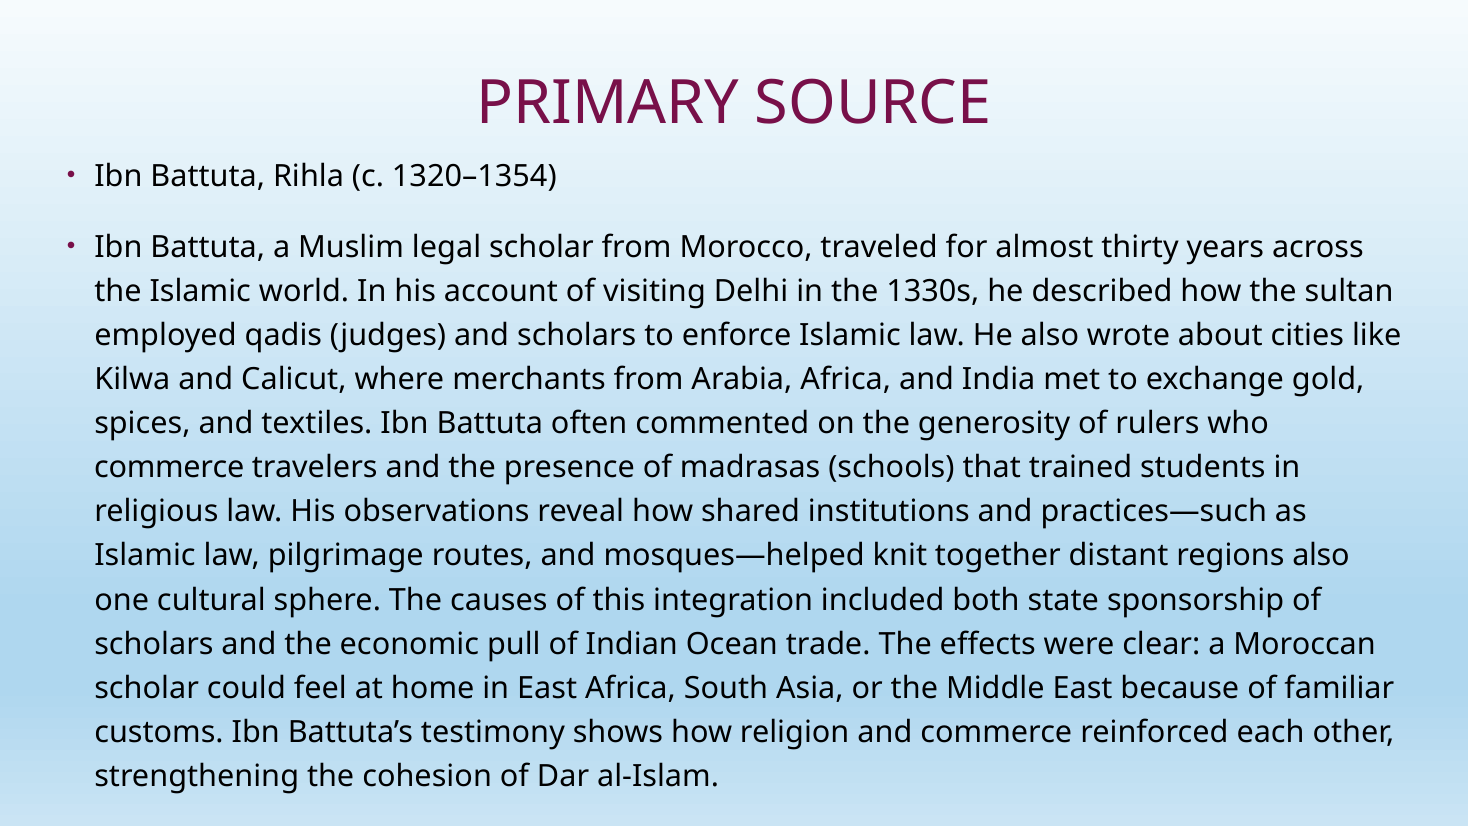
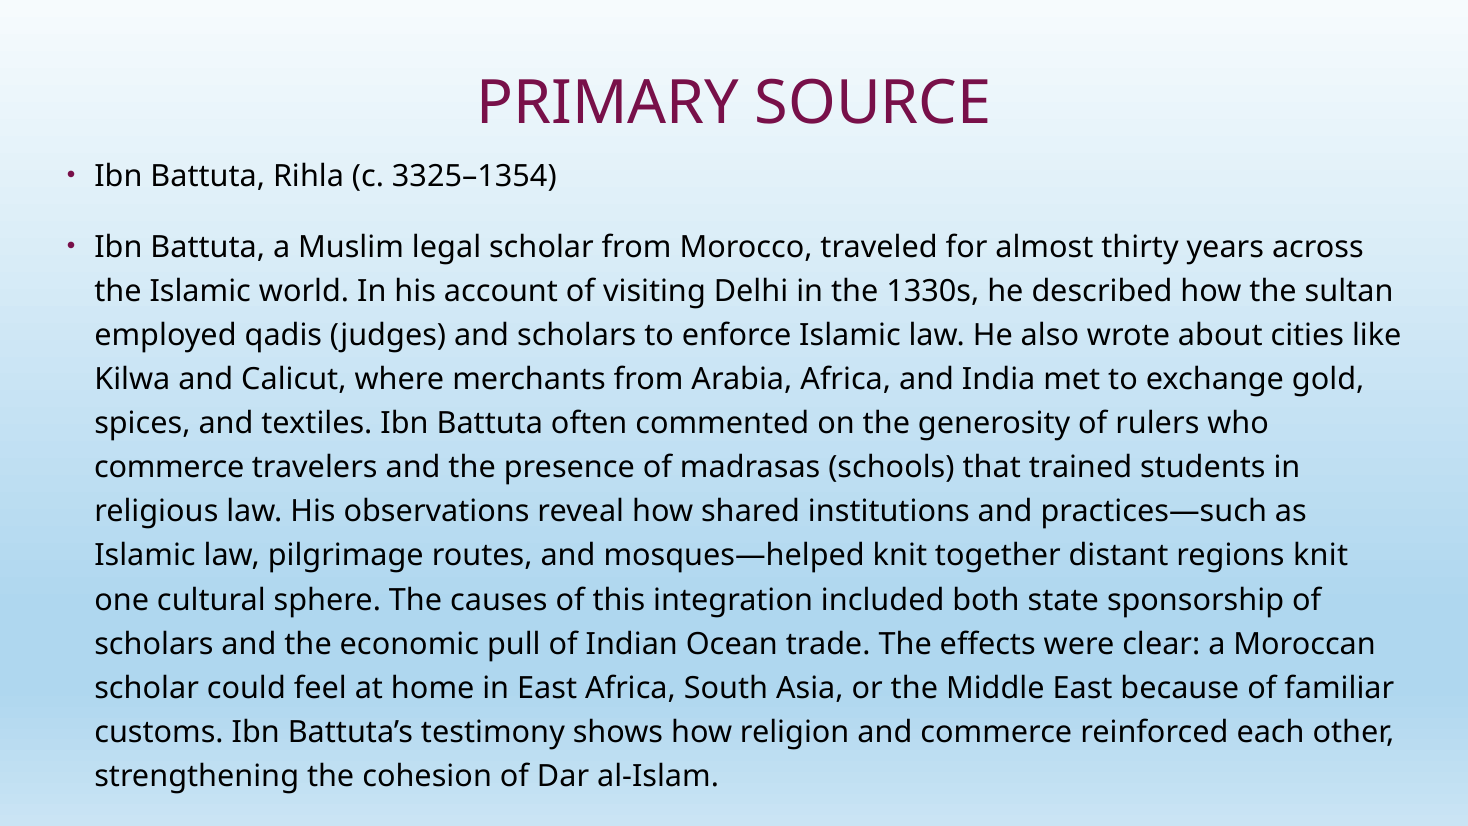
1320–1354: 1320–1354 -> 3325–1354 (474, 176)
regions also: also -> knit (1321, 556)
